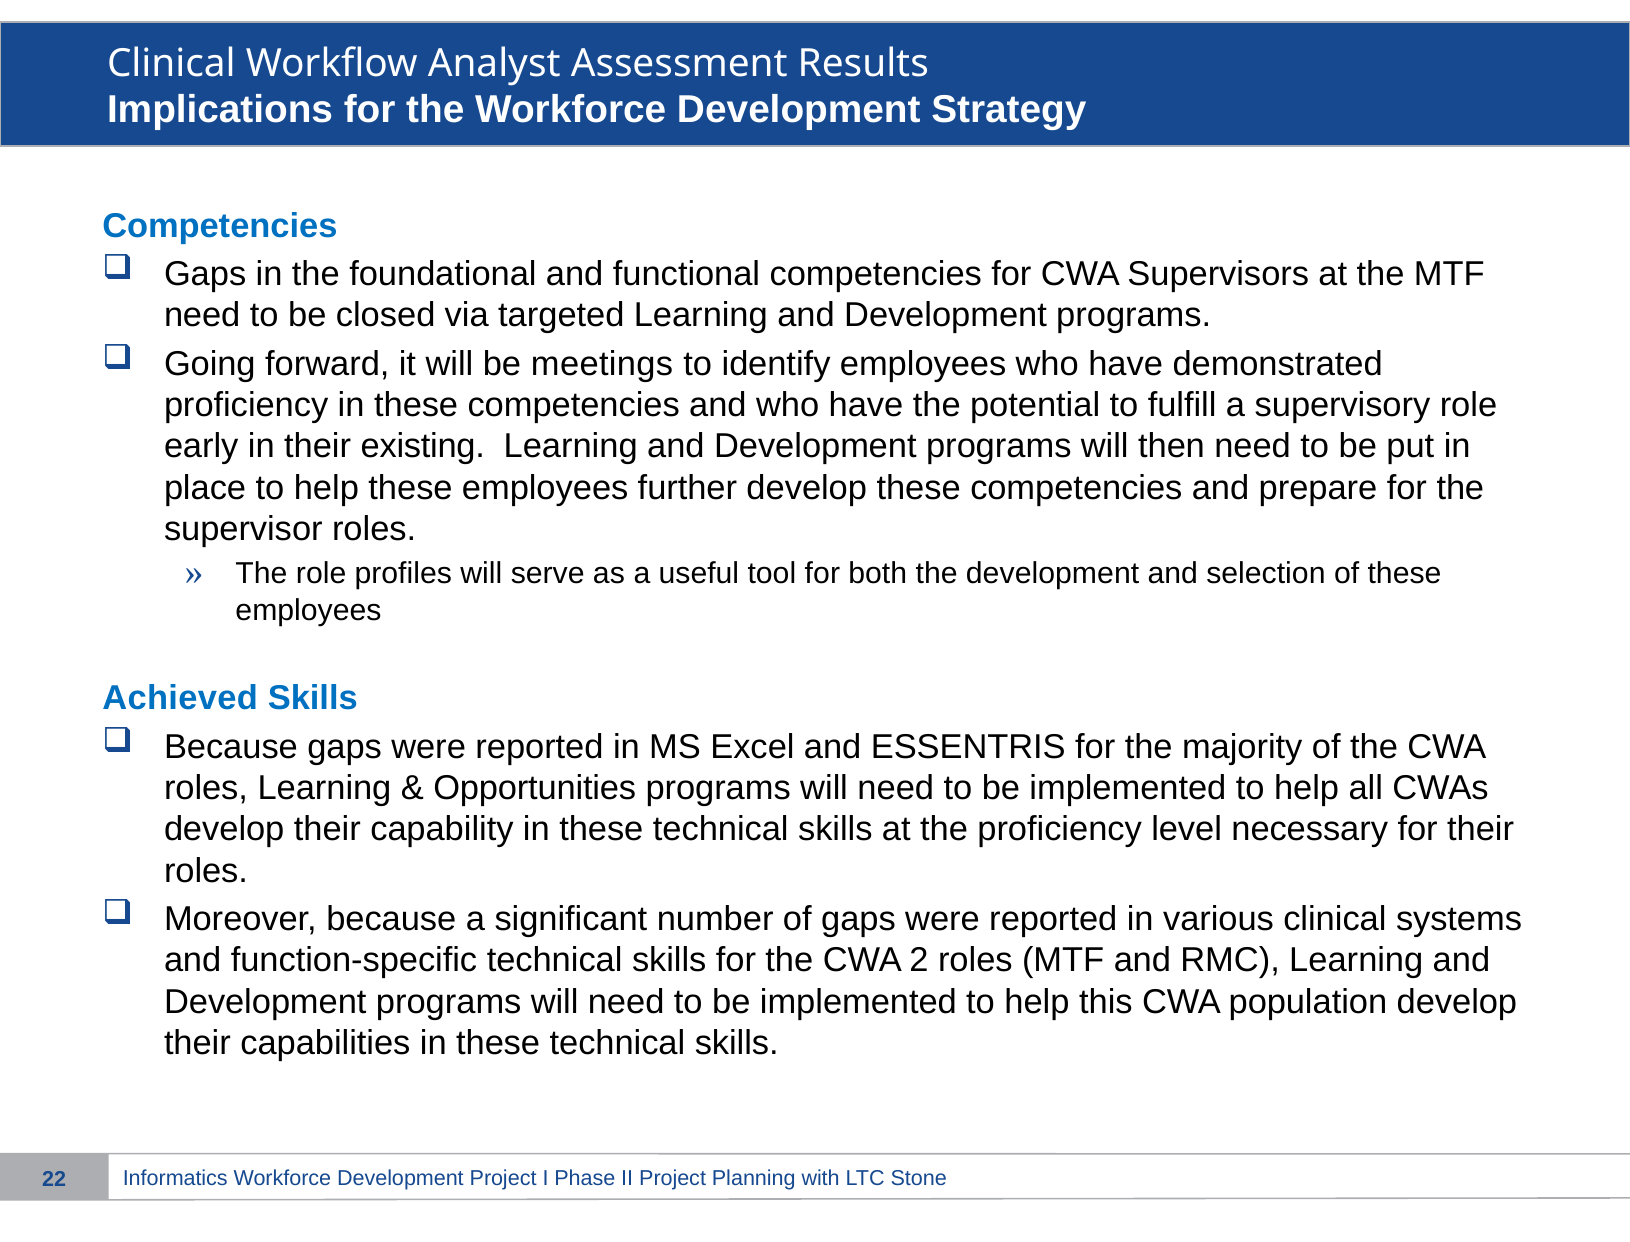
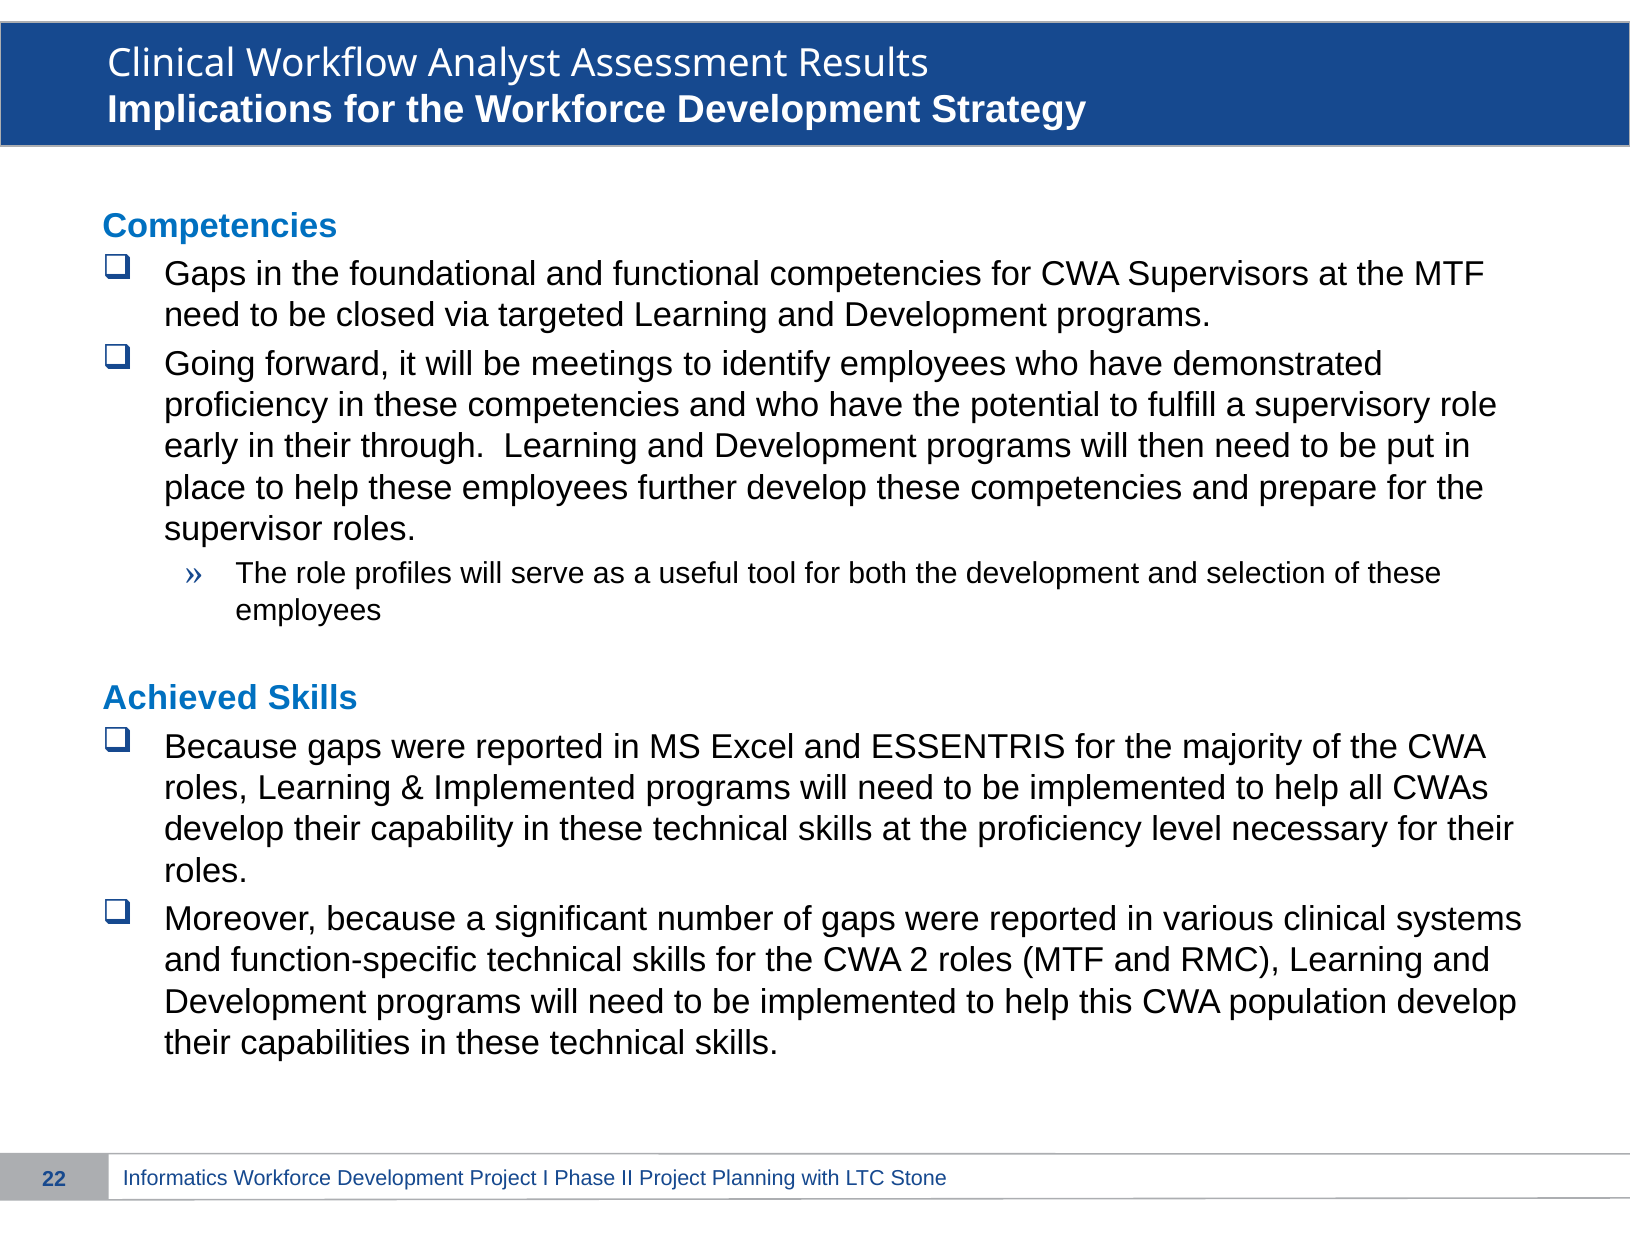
existing: existing -> through (423, 447)
Opportunities: Opportunities -> Implemented (535, 788)
